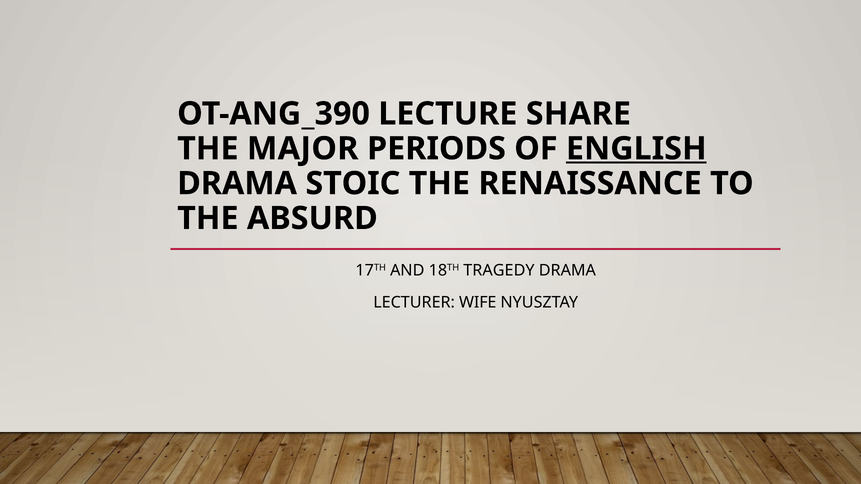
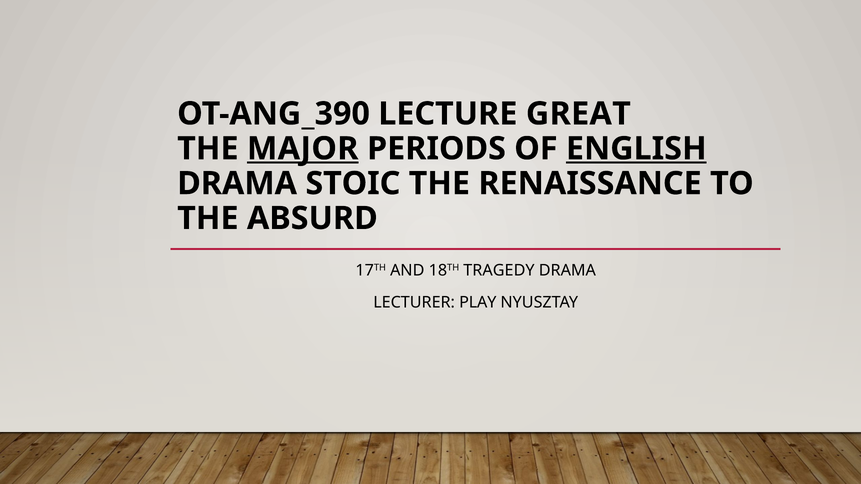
SHARE: SHARE -> GREAT (578, 114)
MAJOR underline: none -> present (303, 149)
WIFE: WIFE -> PLAY (478, 303)
